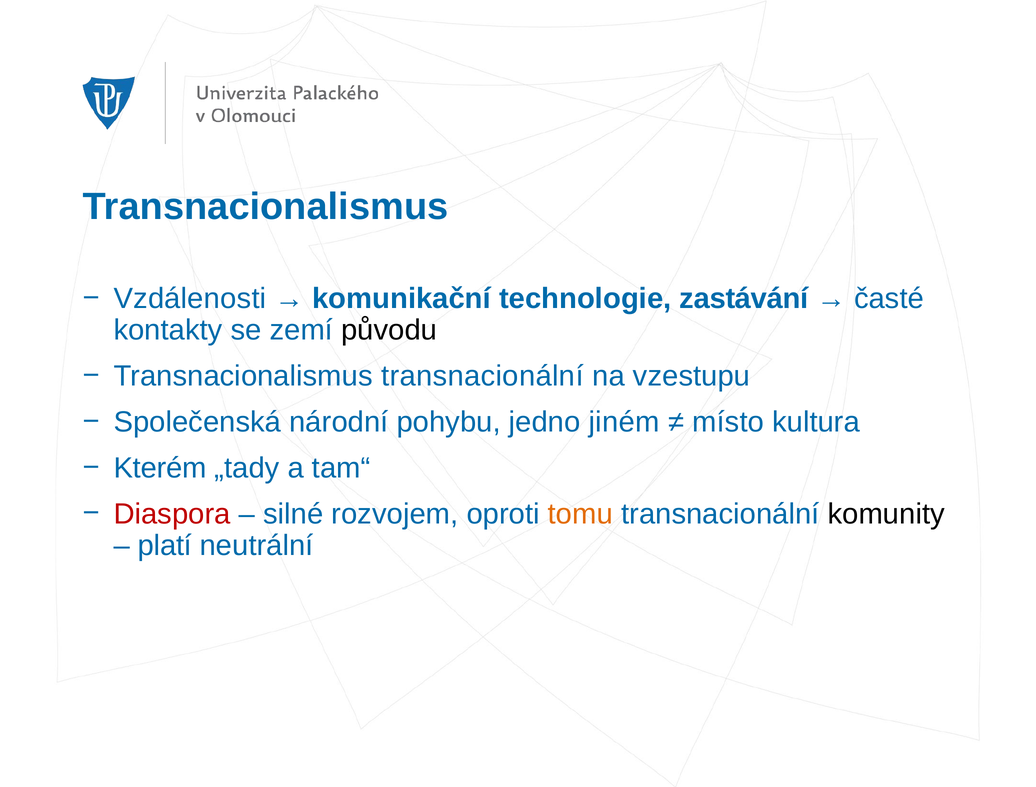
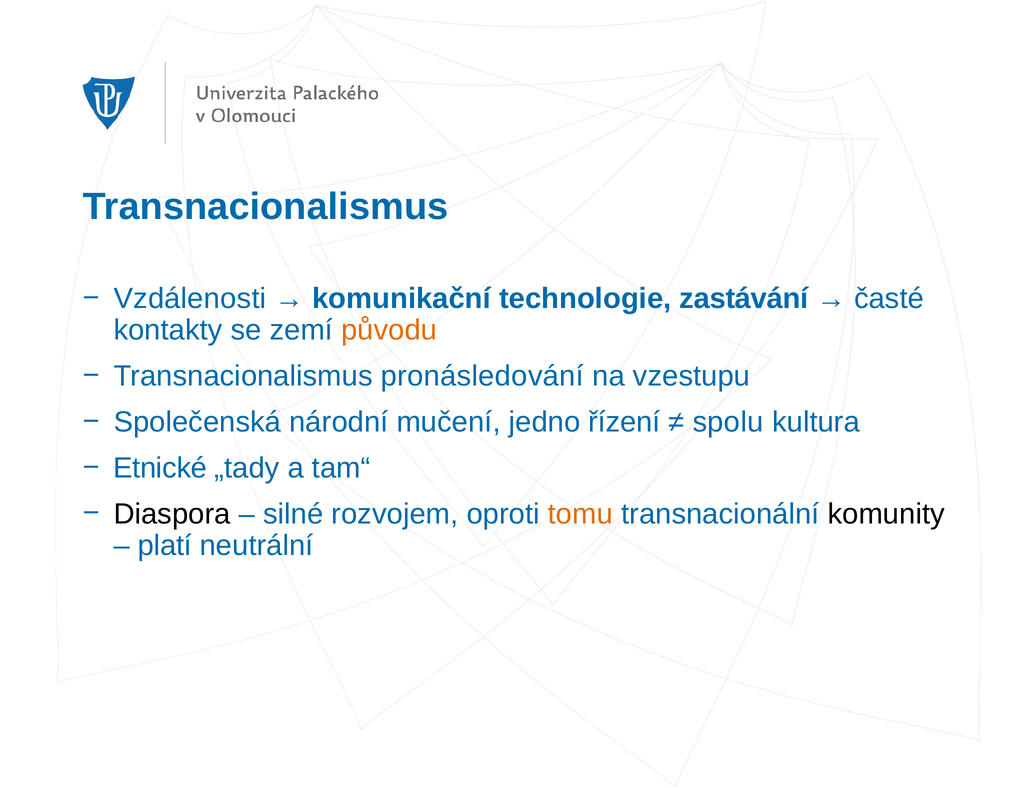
původu colour: black -> orange (389, 330)
Transnacionalismus transnacionální: transnacionální -> pronásledování (482, 376)
pohybu: pohybu -> mučení (449, 422)
jiném: jiném -> řízení (624, 422)
místo: místo -> spolu (728, 422)
Kterém: Kterém -> Etnické (160, 468)
Diaspora colour: red -> black (172, 514)
